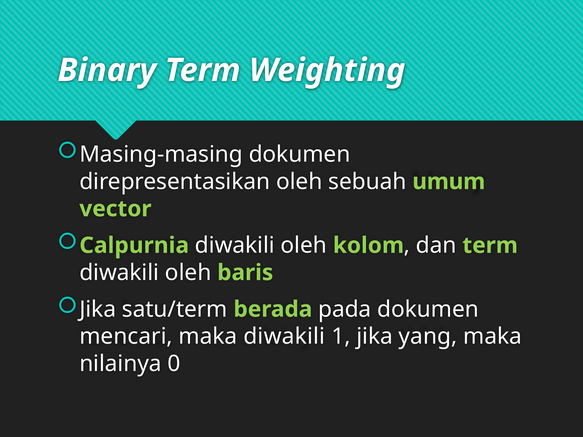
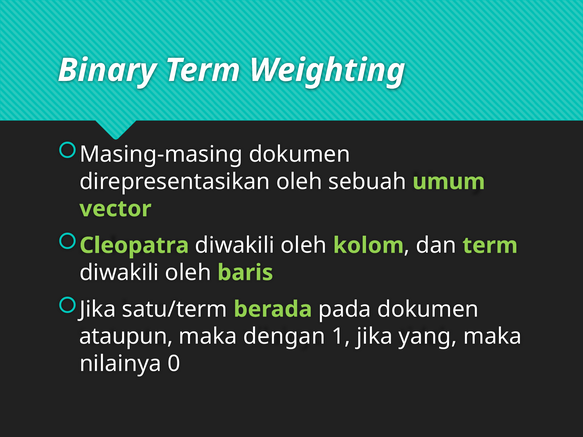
Calpurnia: Calpurnia -> Cleopatra (134, 246)
mencari: mencari -> ataupun (126, 337)
maka diwakili: diwakili -> dengan (284, 337)
